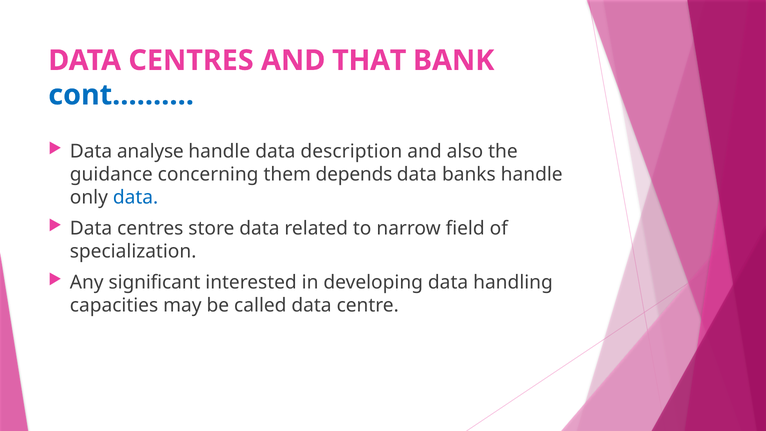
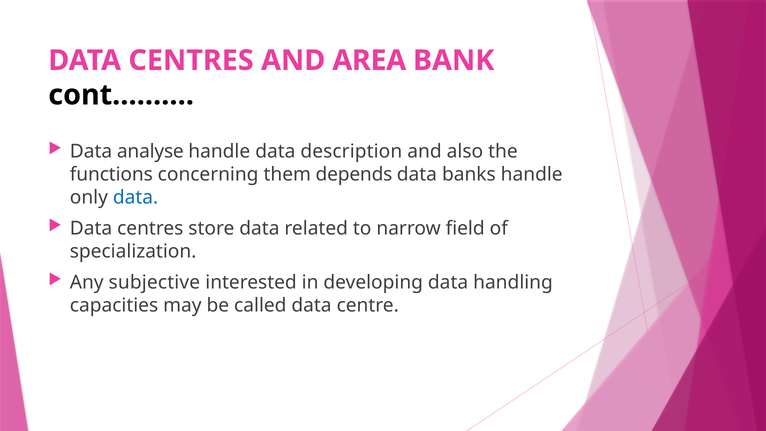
THAT: THAT -> AREA (369, 60)
cont……… colour: blue -> black (121, 95)
guidance: guidance -> functions (111, 174)
significant: significant -> subjective (154, 282)
